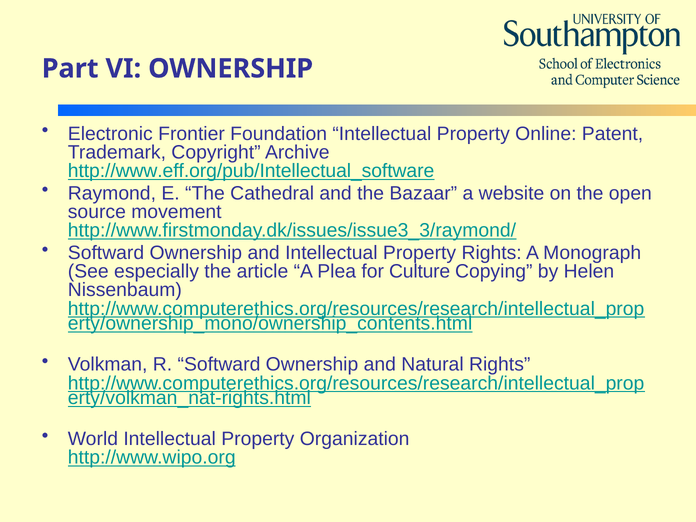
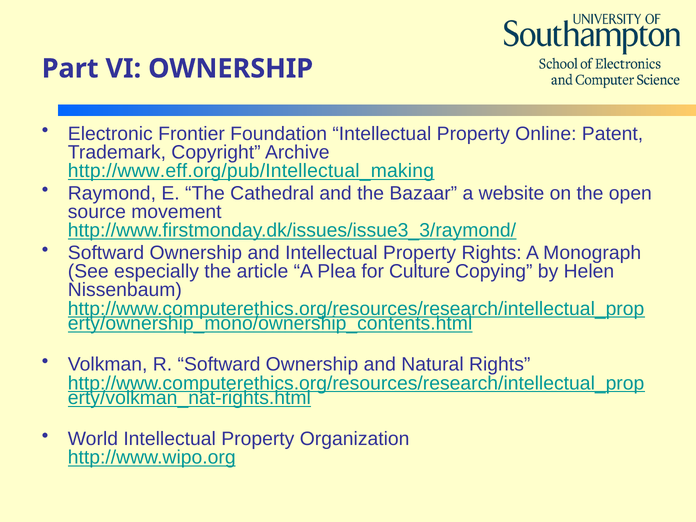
http://www.eff.org/pub/Intellectual_software: http://www.eff.org/pub/Intellectual_software -> http://www.eff.org/pub/Intellectual_making (251, 171)
